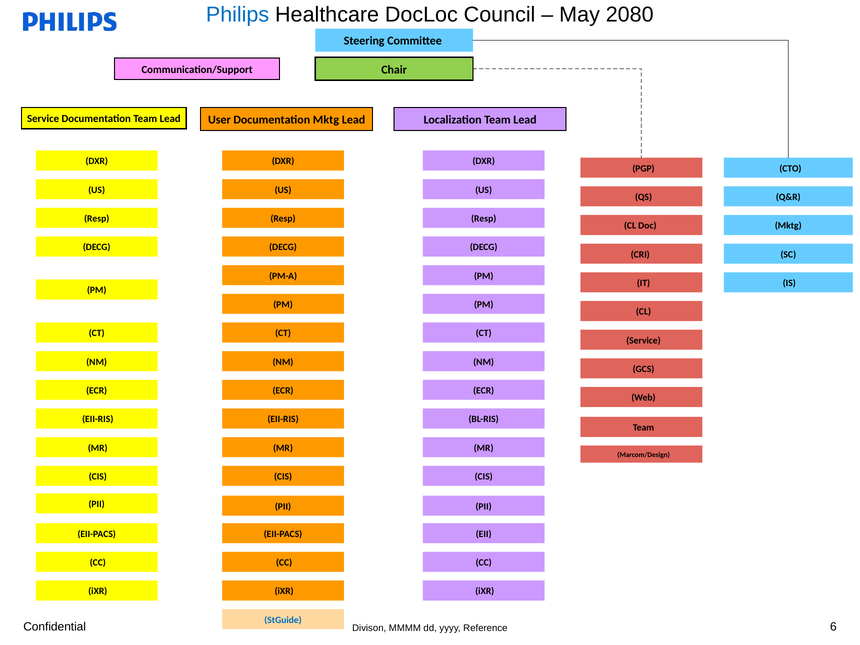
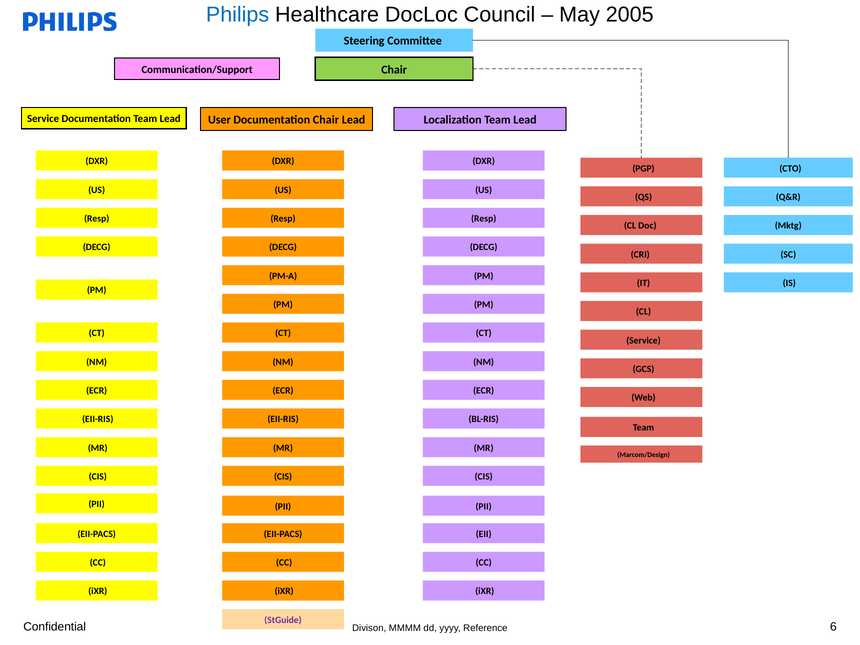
2080: 2080 -> 2005 (630, 14)
Documentation Mktg: Mktg -> Chair (326, 120)
StGuide colour: blue -> purple (283, 620)
